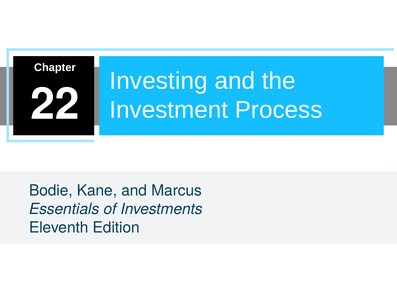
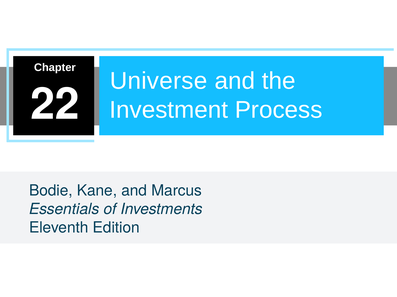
Investing: Investing -> Universe (159, 81)
